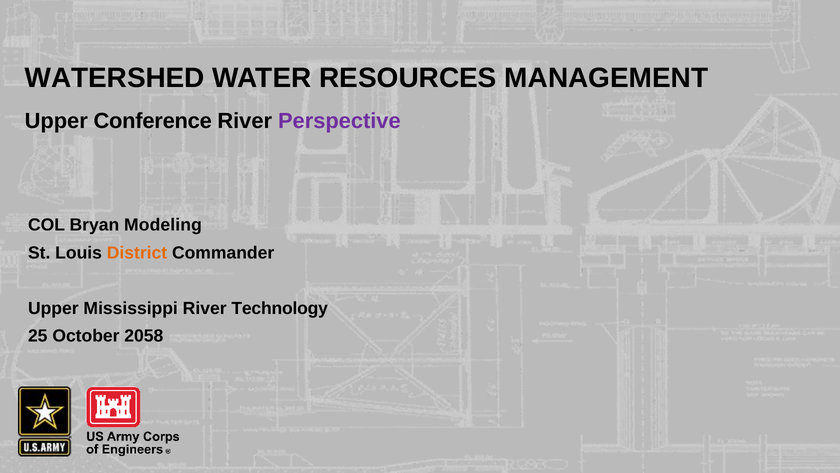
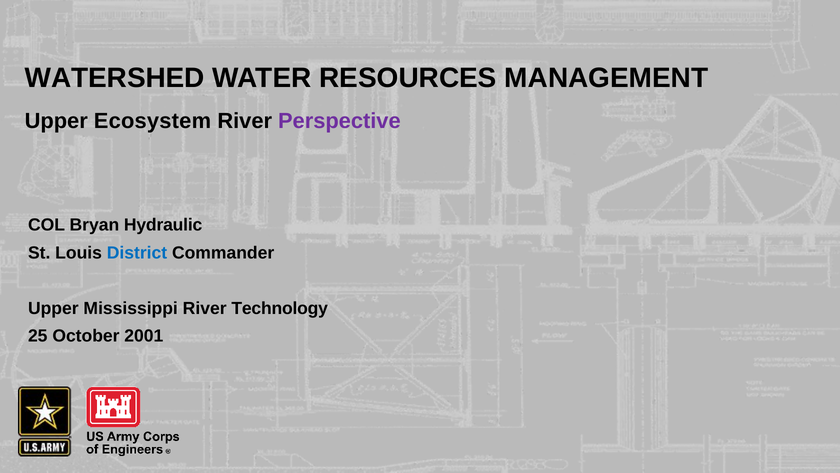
Conference: Conference -> Ecosystem (152, 121)
Modeling: Modeling -> Hydraulic (163, 225)
District colour: orange -> blue (137, 253)
2058: 2058 -> 2001 (144, 336)
